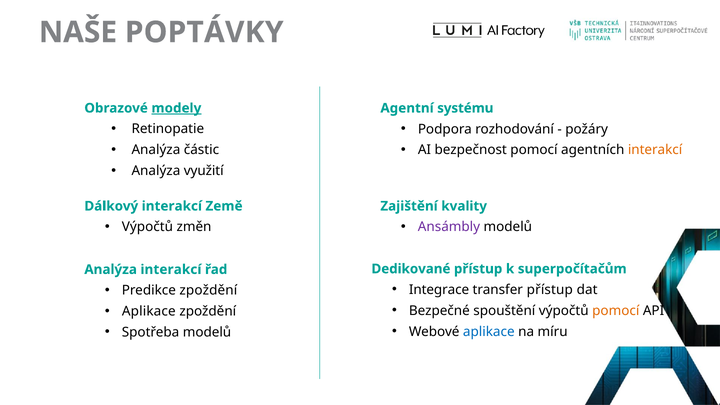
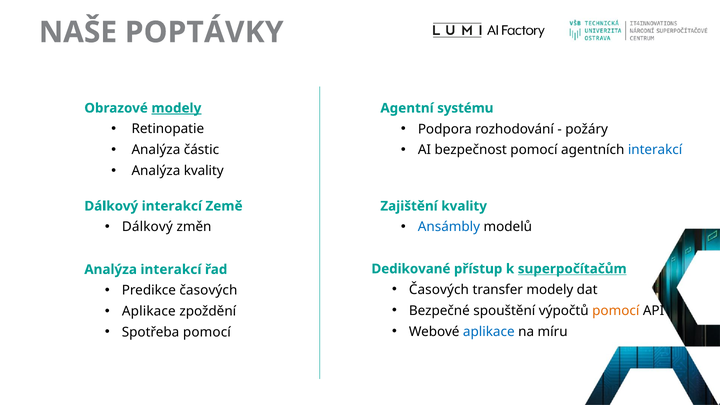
interakcí colour: orange -> blue (655, 150)
Analýza využití: využití -> kvality (204, 171)
Výpočtů: Výpočtů -> Dálkový (147, 227)
Ansámbly colour: purple -> blue (449, 227)
superpočítačům underline: none -> present (572, 269)
Integrace: Integrace -> Časových (439, 290)
transfer přístup: přístup -> modely (550, 290)
Predikce zpoždění: zpoždění -> časových (208, 290)
Spotřeba modelů: modelů -> pomocí (207, 332)
